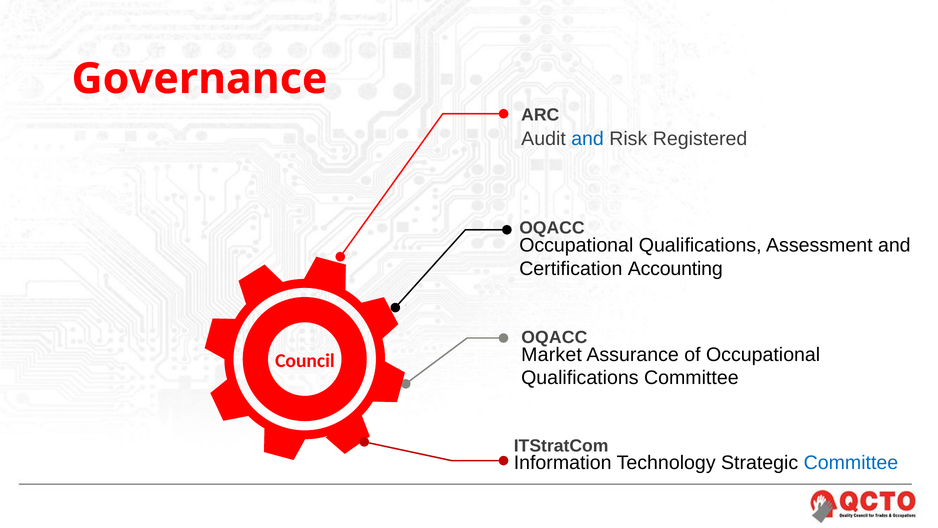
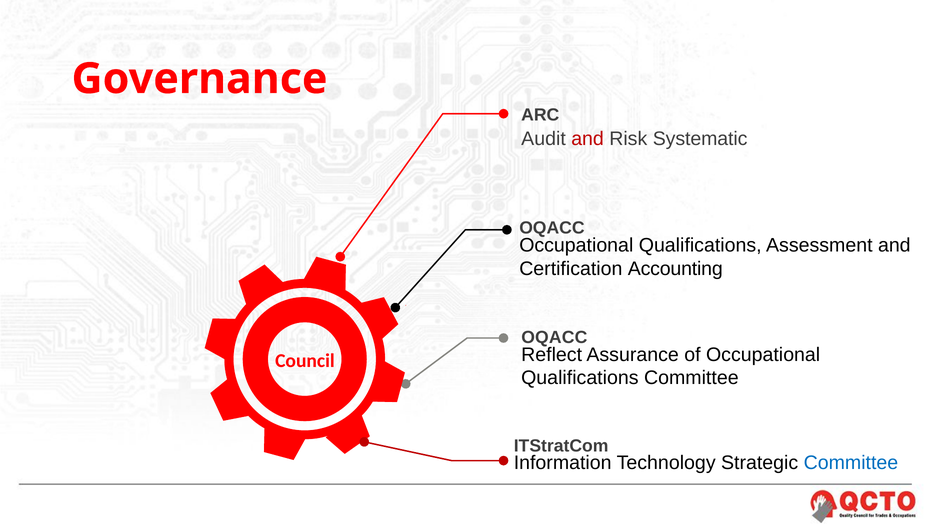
and colour: blue -> red (588, 139)
Registered: Registered -> Systematic (700, 139)
Market: Market -> Reflect (552, 354)
